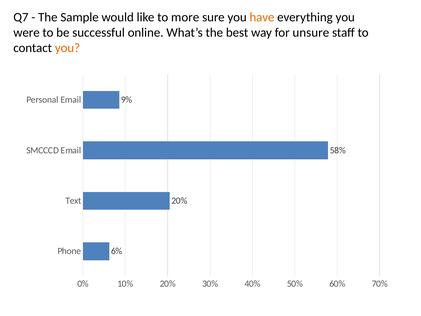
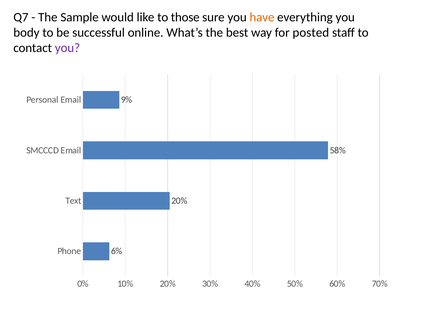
more: more -> those (185, 17)
were: were -> body (26, 33)
unsure: unsure -> posted (311, 33)
you colour: orange -> purple (67, 48)
